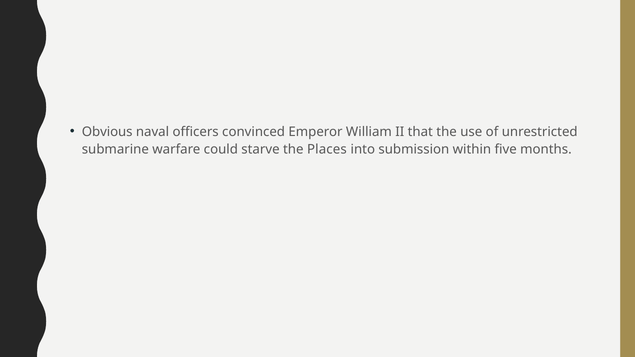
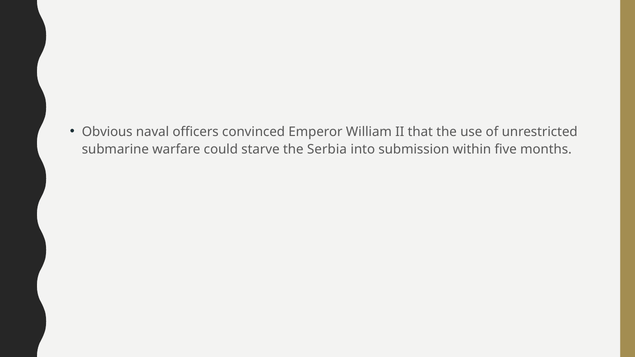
Places: Places -> Serbia (327, 149)
